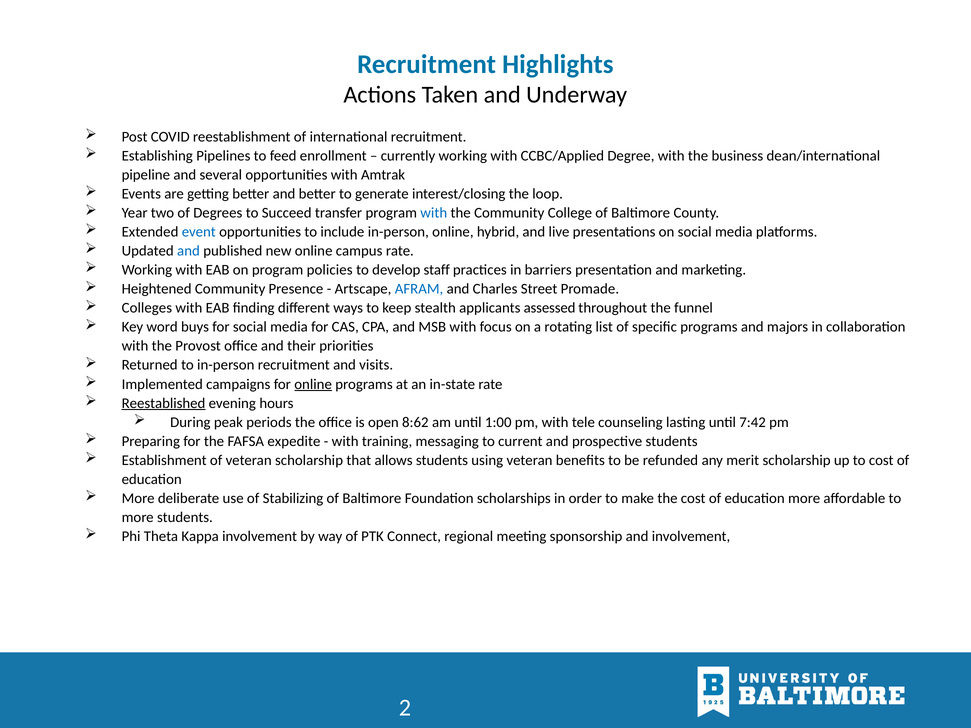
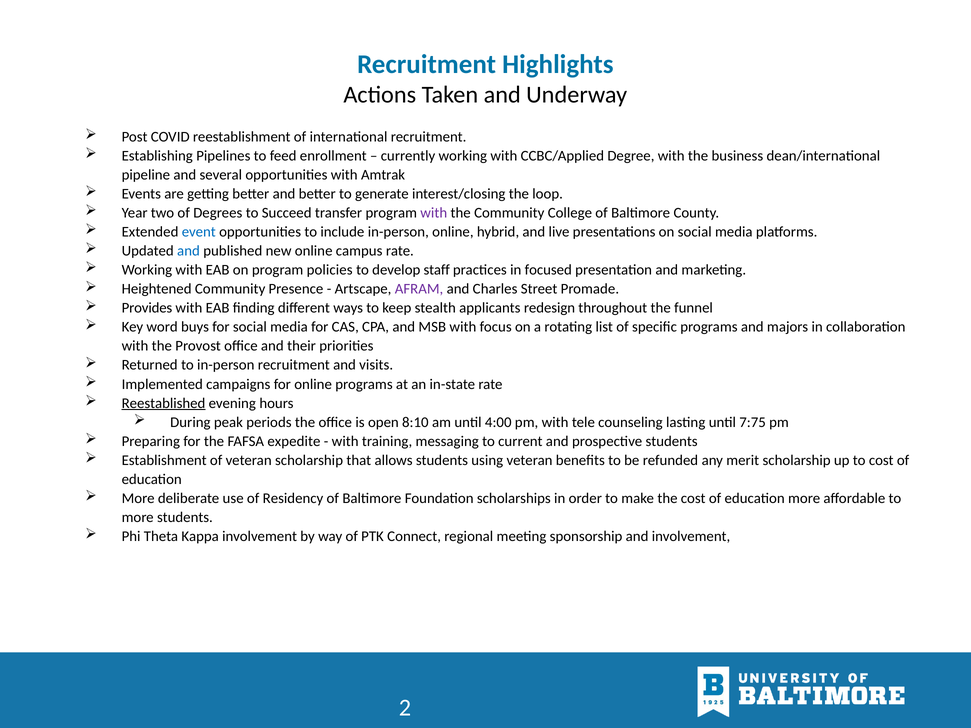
with colour: blue -> purple (434, 213)
barriers: barriers -> focused (548, 270)
AFRAM colour: blue -> purple (419, 289)
Colleges: Colleges -> Provides (147, 308)
assessed: assessed -> redesign (549, 308)
online underline: present -> none (313, 384)
8:62: 8:62 -> 8:10 (415, 422)
1:00: 1:00 -> 4:00 (498, 422)
7:42: 7:42 -> 7:75 (753, 422)
Stabilizing: Stabilizing -> Residency (293, 498)
